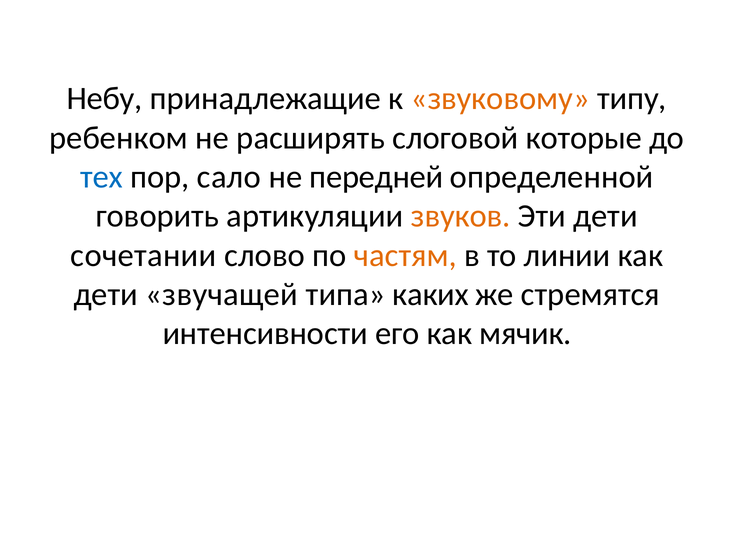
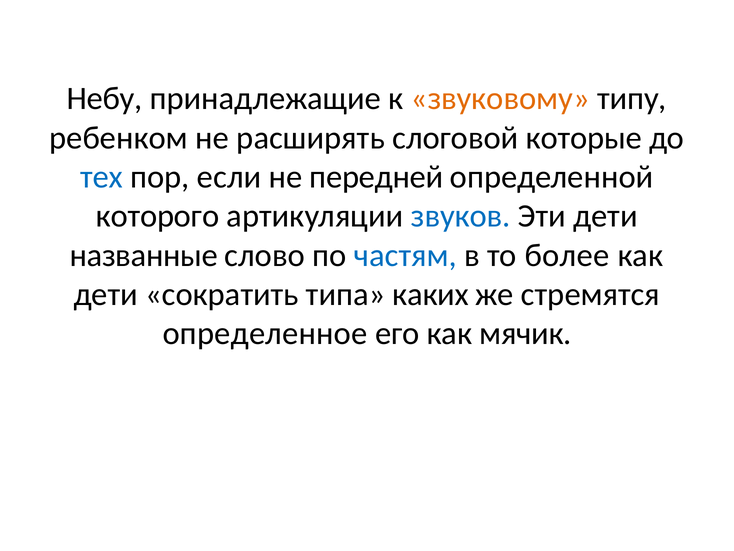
сало: сало -> если (229, 177)
говорить: говорить -> которого (157, 216)
звуков colour: orange -> blue (461, 216)
сочетании: сочетании -> названные (144, 255)
частям colour: orange -> blue (405, 255)
линии: линии -> более (567, 255)
звучащей: звучащей -> сократить (222, 294)
интенсивности: интенсивности -> определенное (265, 333)
